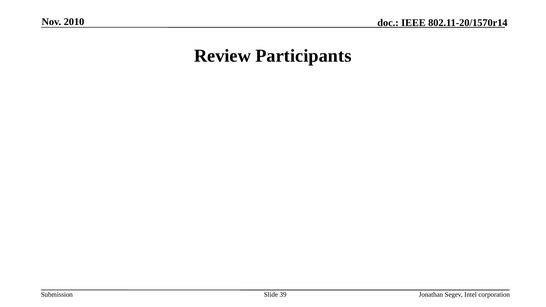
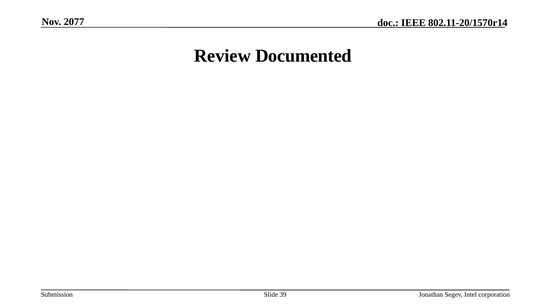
2010: 2010 -> 2077 (74, 22)
Participants: Participants -> Documented (304, 56)
